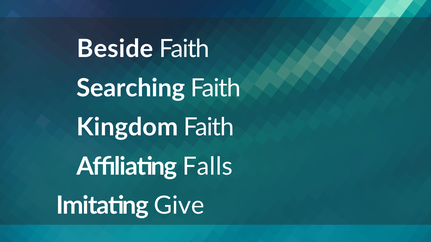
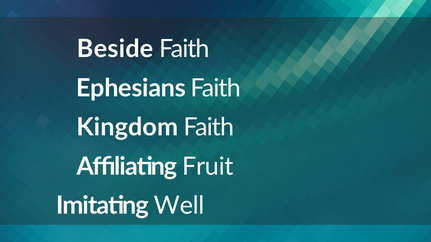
Searching: Searching -> Ephesians (131, 88)
Falls: Falls -> Fruit (208, 167)
Give: Give -> Well (179, 206)
